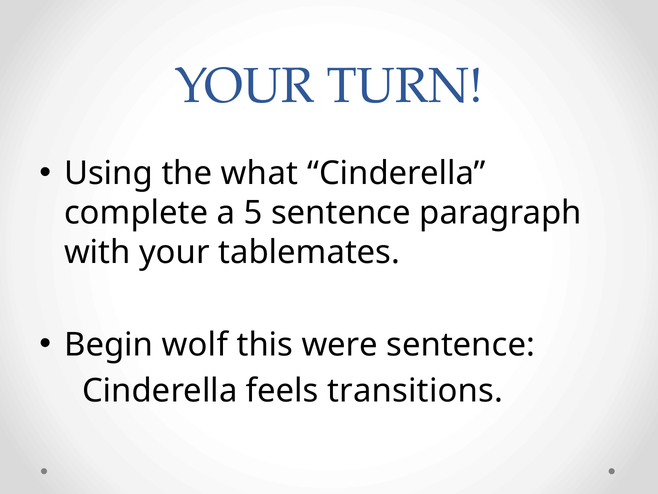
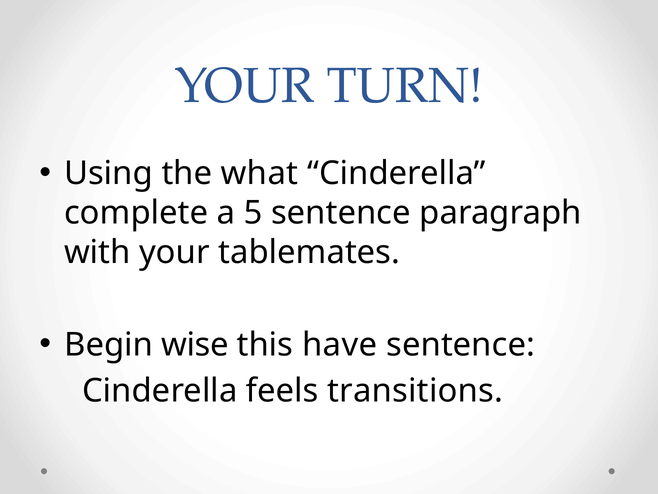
wolf: wolf -> wise (195, 344)
were: were -> have (340, 344)
